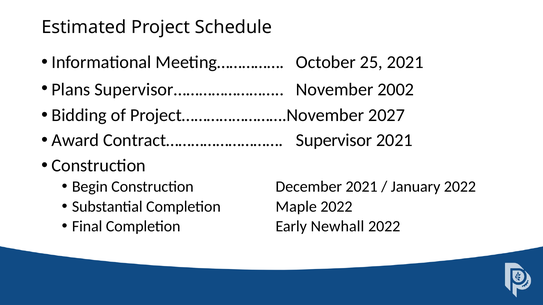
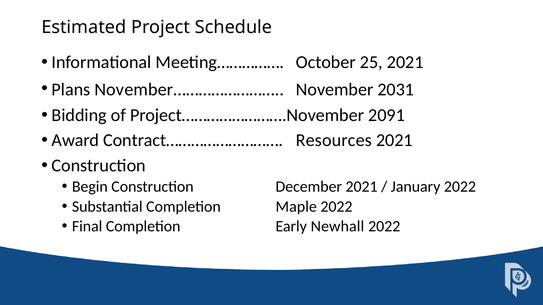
Supervisor……………………: Supervisor…………………… -> November…………………… (189, 90)
2002: 2002 -> 2031 (396, 90)
2027: 2027 -> 2091 (387, 115)
Supervisor: Supervisor -> Resources (334, 140)
